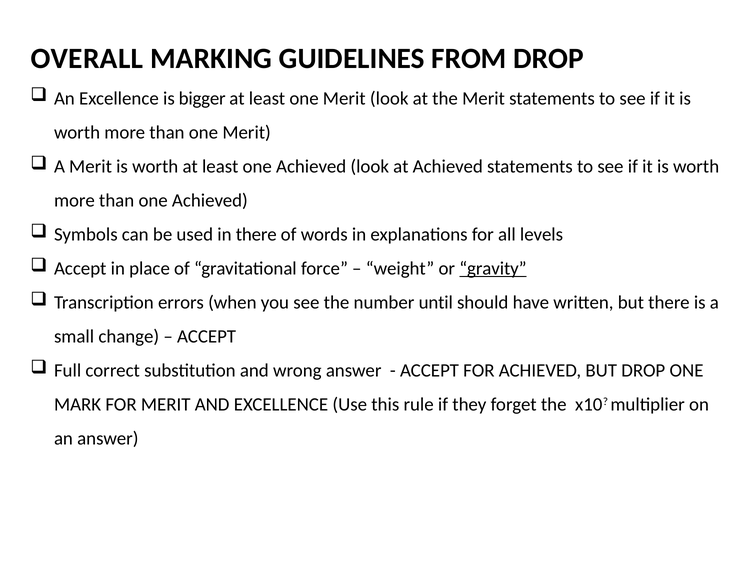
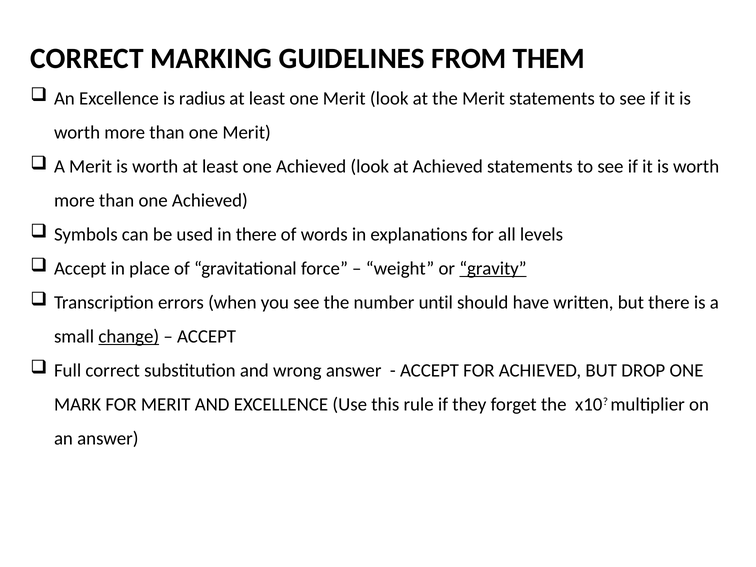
OVERALL: OVERALL -> CORRECT (87, 59)
FROM DROP: DROP -> THEM (549, 59)
bigger: bigger -> radius (202, 98)
change underline: none -> present (129, 336)
